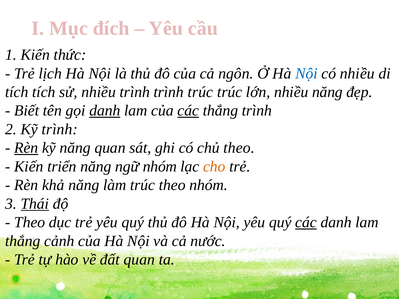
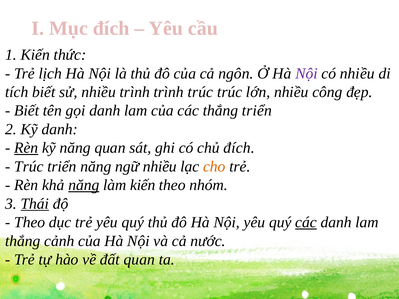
Nội colour: blue -> purple (306, 73)
tích tích: tích -> biết (44, 92)
nhiều năng: năng -> công (327, 92)
danh underline: present -> none (105, 111)
các underline: present -> none (188, 111)
thắng trình: trình -> triển (257, 111)
Kỹ trình: trình -> danh (60, 129)
chủ theo: theo -> đích (239, 148)
Kiến: Kiến -> Trúc (29, 167)
ngữ nhóm: nhóm -> nhiều (160, 167)
năng underline: none -> present (84, 185)
làm trúc: trúc -> kiến (143, 185)
